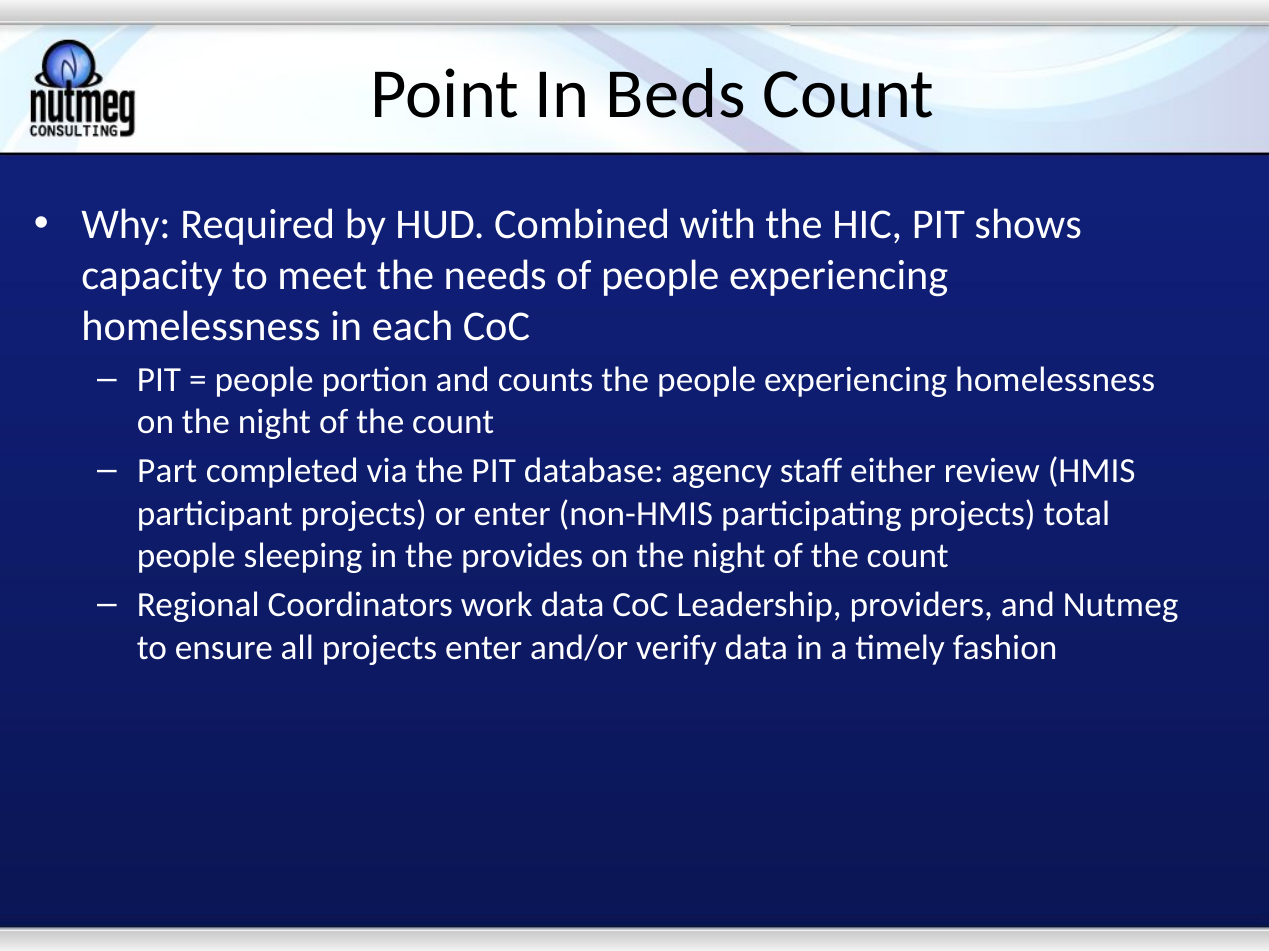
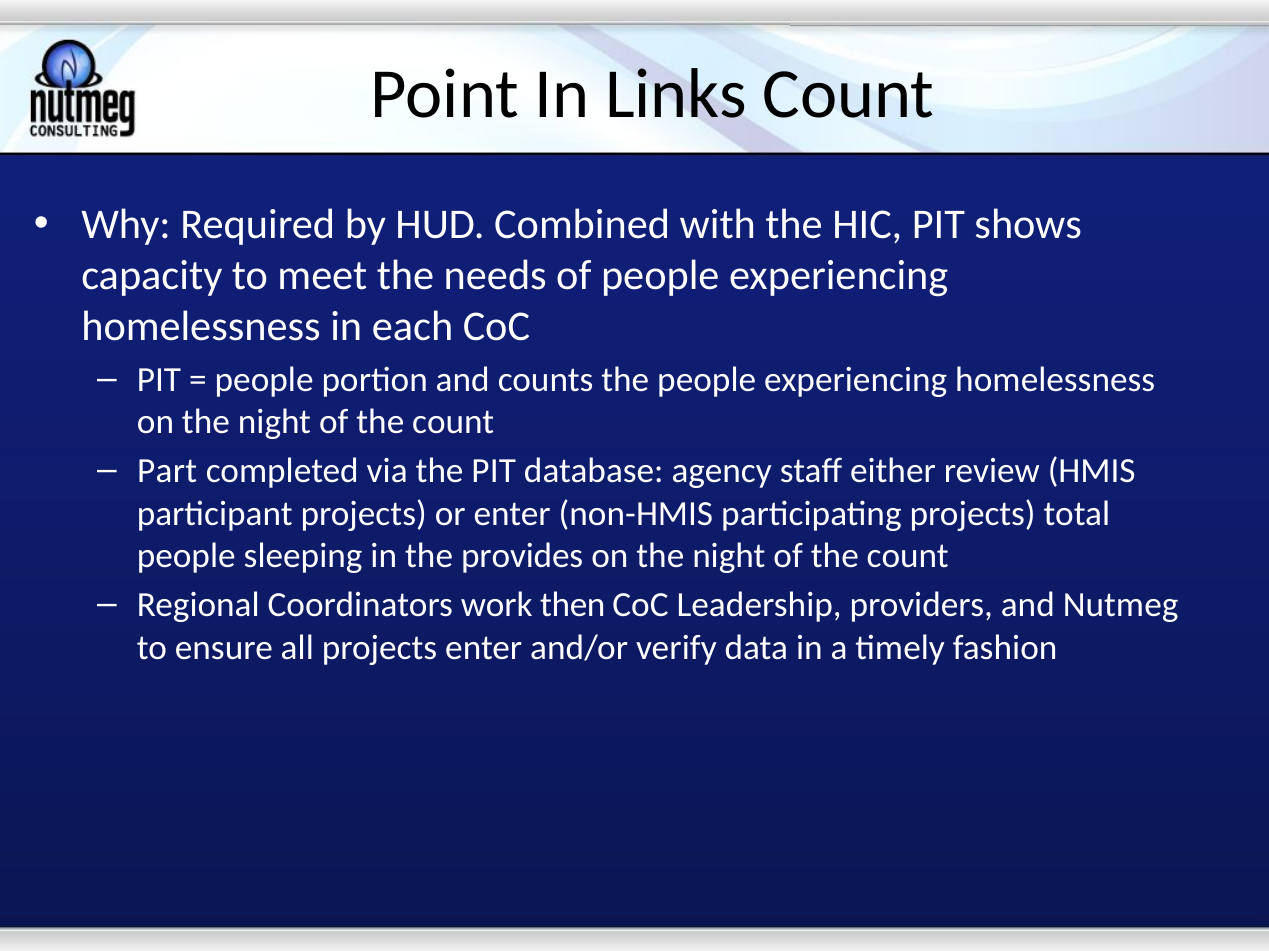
Beds: Beds -> Links (676, 95)
work data: data -> then (573, 606)
